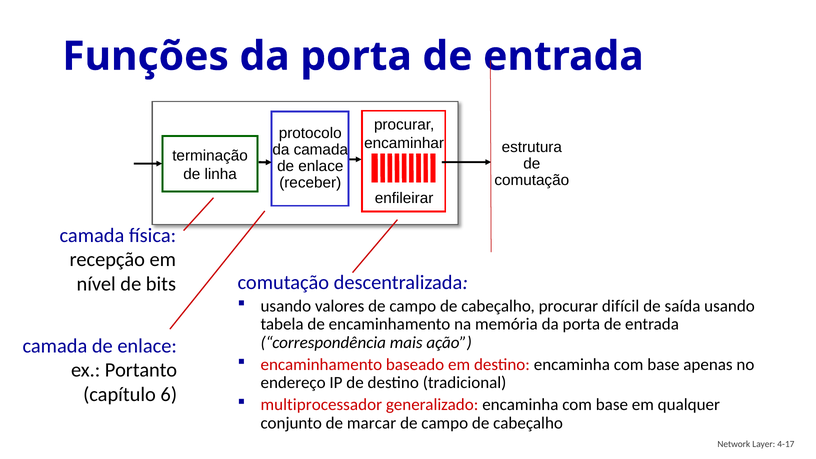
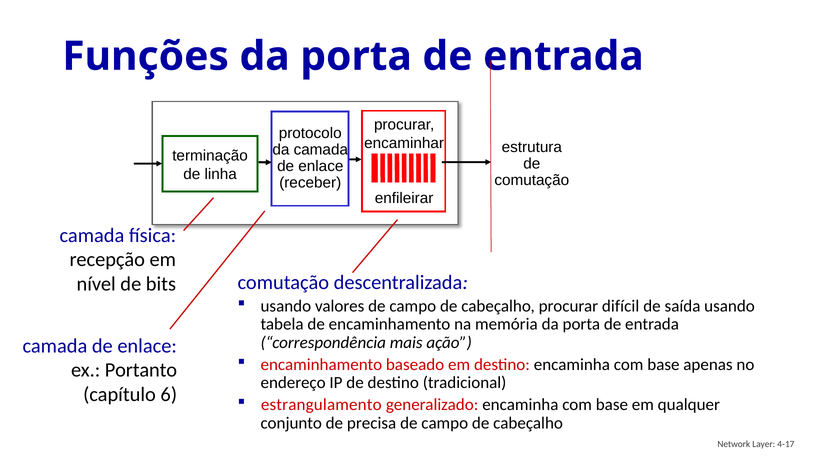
multiprocessador: multiprocessador -> estrangulamento (321, 405)
marcar: marcar -> precisa (372, 423)
